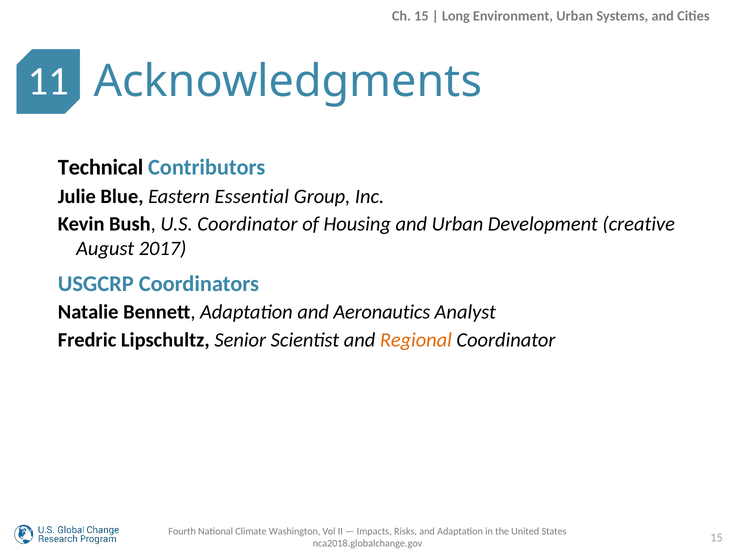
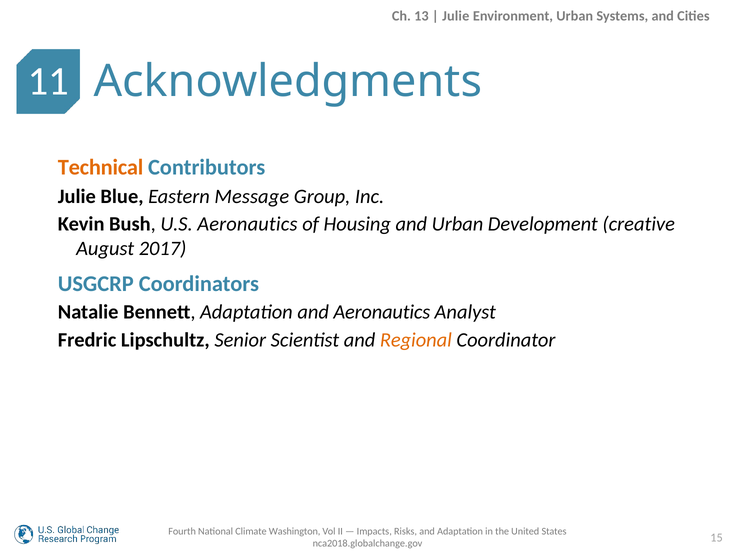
Ch 15: 15 -> 13 (421, 16)
Long: Long -> Julie (456, 16)
Technical colour: black -> orange (101, 168)
Essential: Essential -> Message (252, 197)
U.S Coordinator: Coordinator -> Aeronautics (247, 224)
